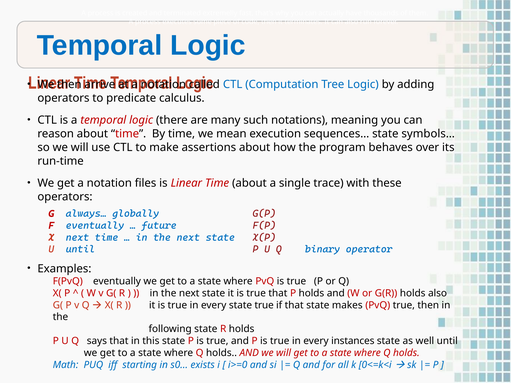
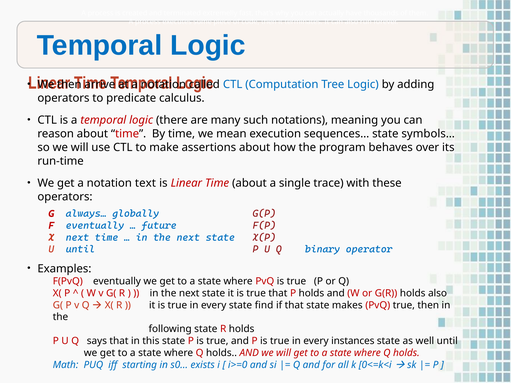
files: files -> text (145, 183)
state true: true -> find (264, 305)
